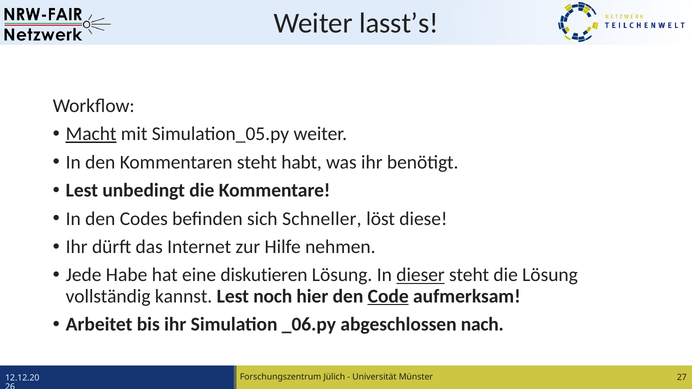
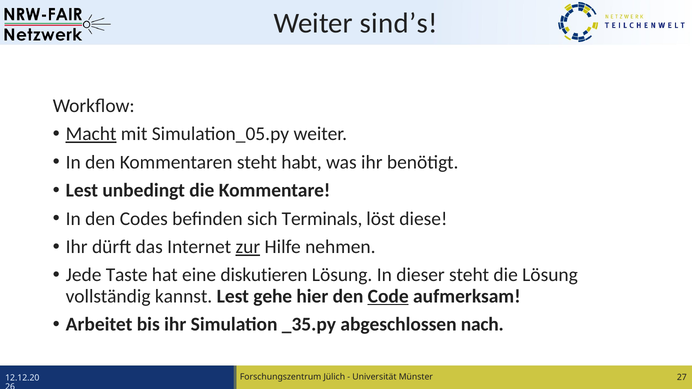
lasst’s: lasst’s -> sind’s (399, 23)
Schneller: Schneller -> Terminals (322, 219)
zur underline: none -> present (248, 247)
Habe: Habe -> Taste (127, 275)
dieser underline: present -> none (421, 275)
noch: noch -> gehe (273, 296)
_06.py: _06.py -> _35.py (309, 325)
